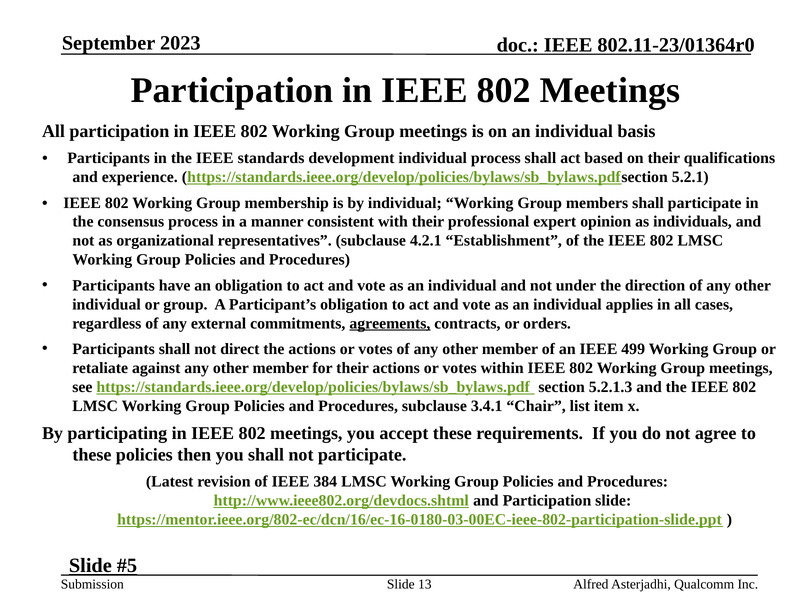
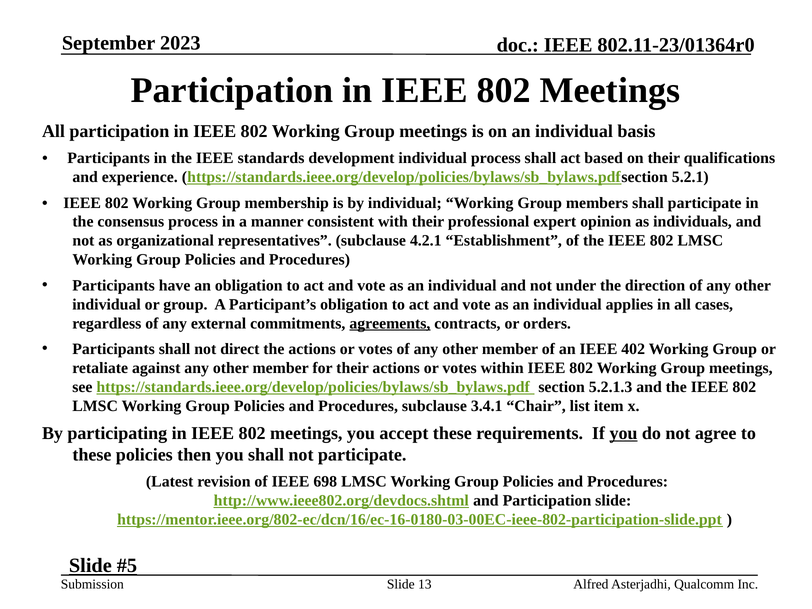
499: 499 -> 402 (633, 349)
you underline: none -> present (624, 433)
384: 384 -> 698 (325, 482)
